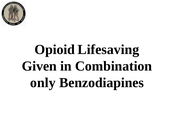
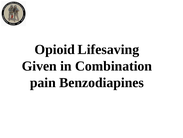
only: only -> pain (43, 82)
